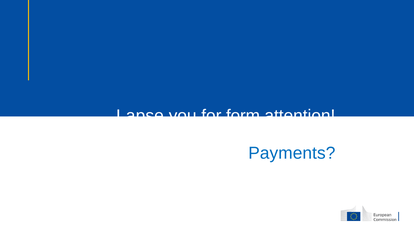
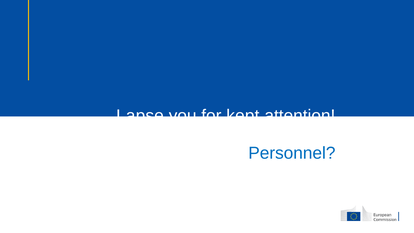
form: form -> kept (243, 116)
Payments: Payments -> Personnel (292, 153)
